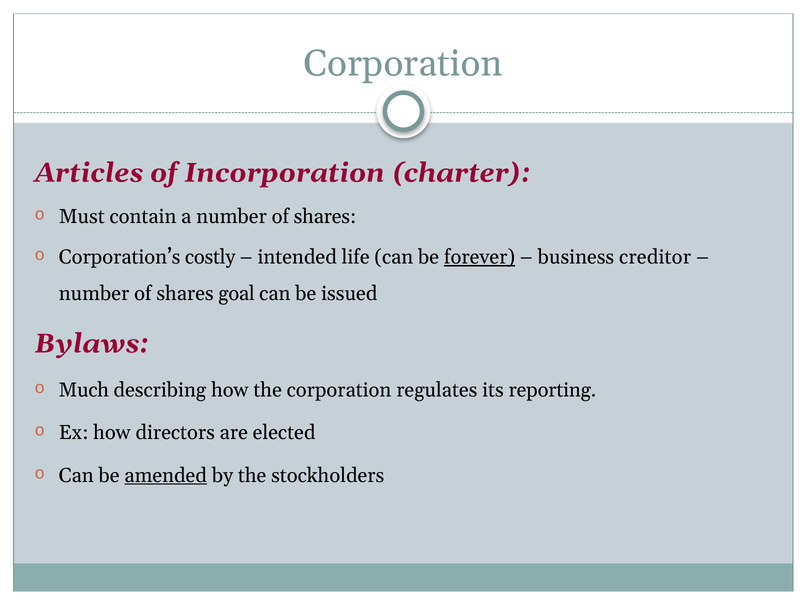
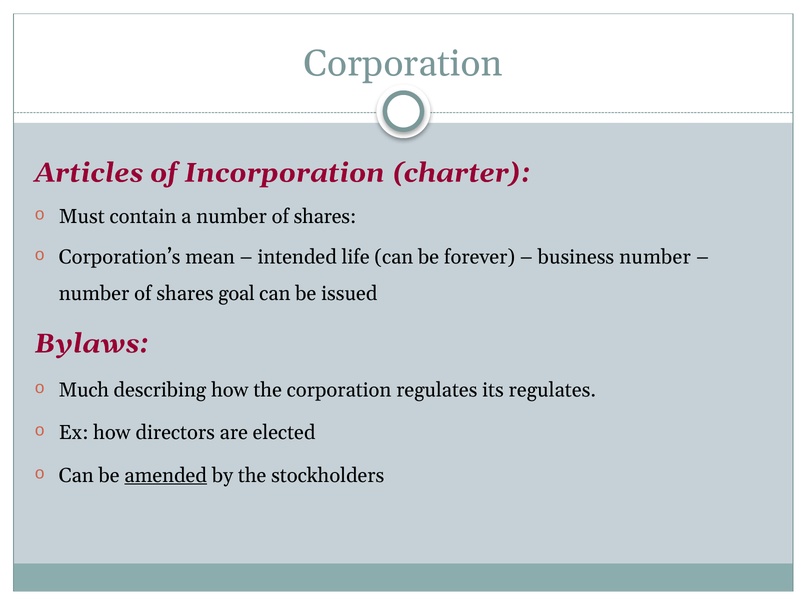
costly: costly -> mean (210, 257)
forever underline: present -> none (479, 257)
business creditor: creditor -> number (655, 257)
its reporting: reporting -> regulates (552, 390)
